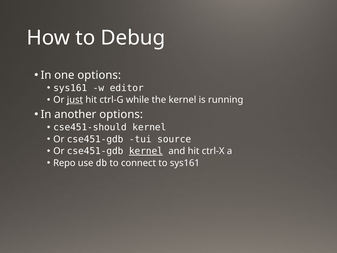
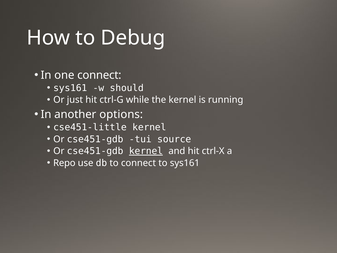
one options: options -> connect (99, 75)
editor: editor -> should (127, 88)
just underline: present -> none (75, 100)
cse451-should: cse451-should -> cse451-little (90, 127)
